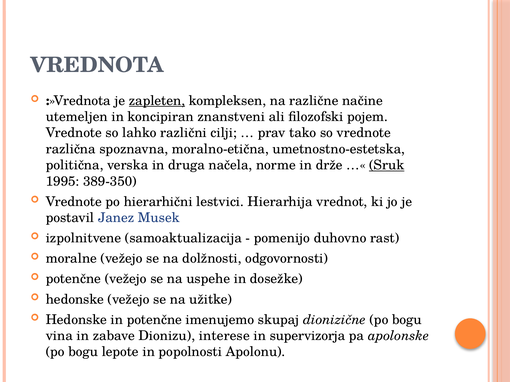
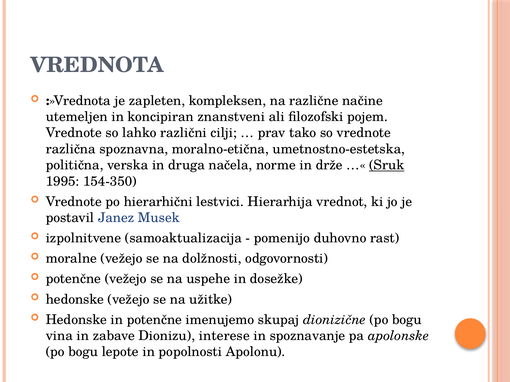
zapleten underline: present -> none (157, 101)
389-350: 389-350 -> 154-350 (110, 181)
supervizorja: supervizorja -> spoznavanje (308, 336)
